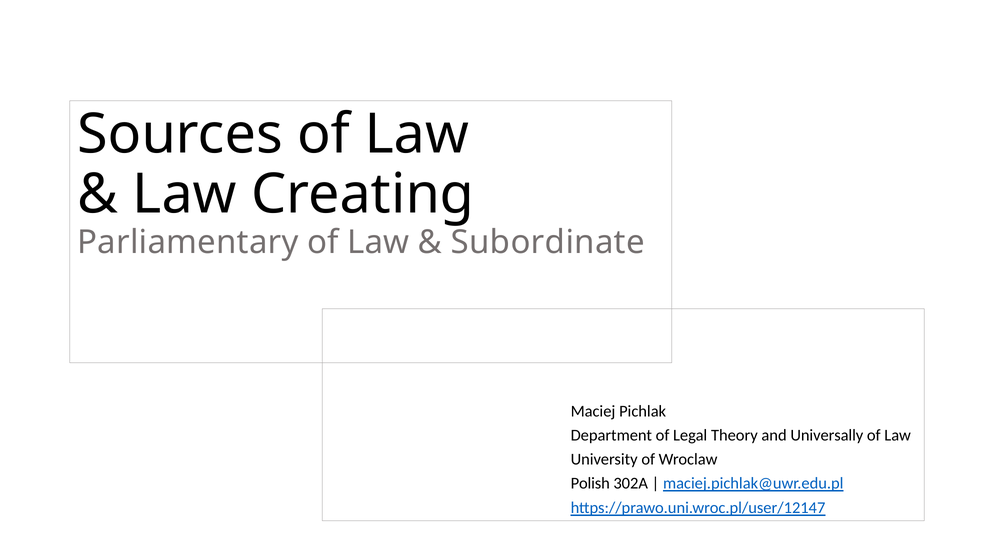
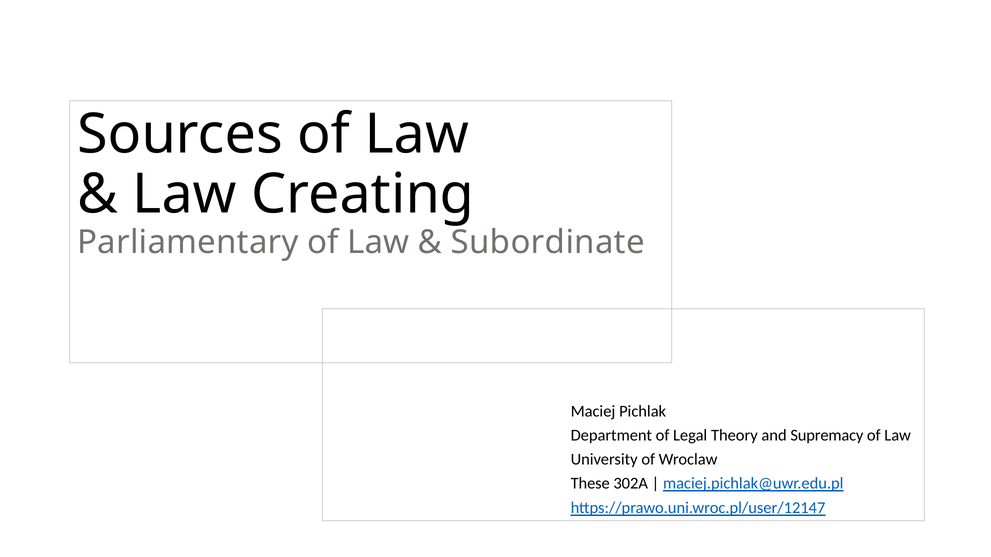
Universally: Universally -> Supremacy (827, 436)
Polish: Polish -> These (590, 484)
